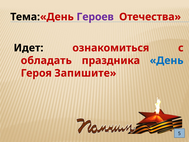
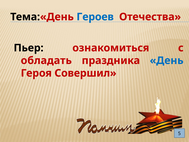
Героев colour: purple -> blue (95, 17)
Идет: Идет -> Пьер (29, 48)
Запишите: Запишите -> Совершил (85, 73)
